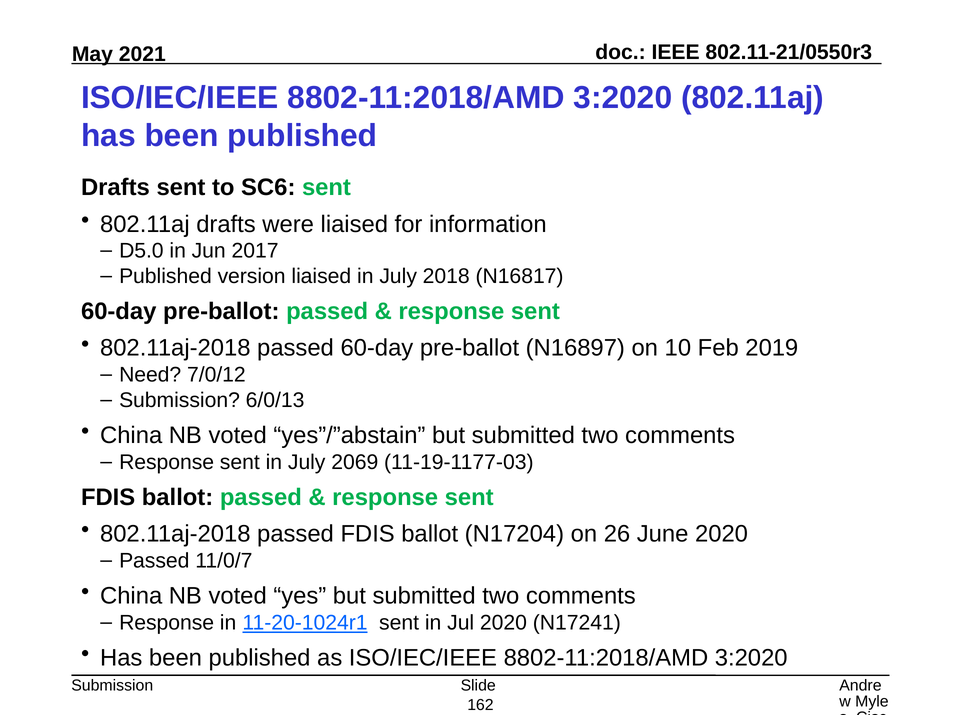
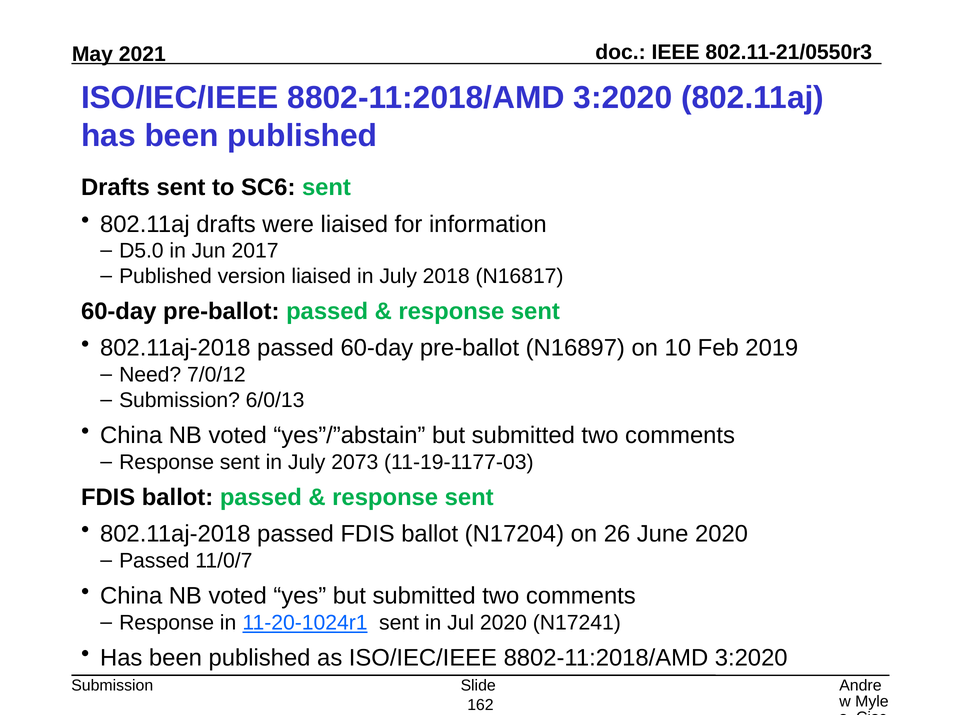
2069: 2069 -> 2073 (355, 462)
